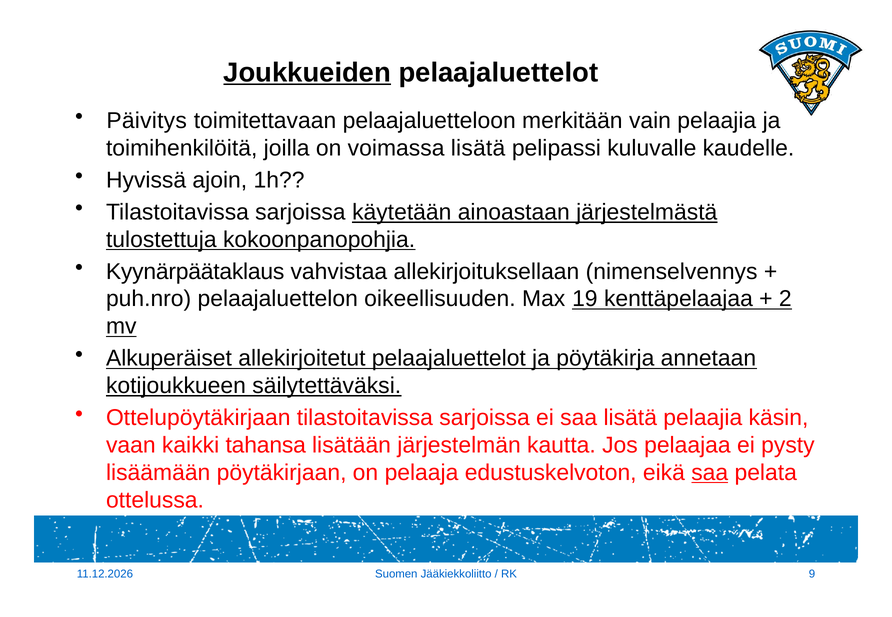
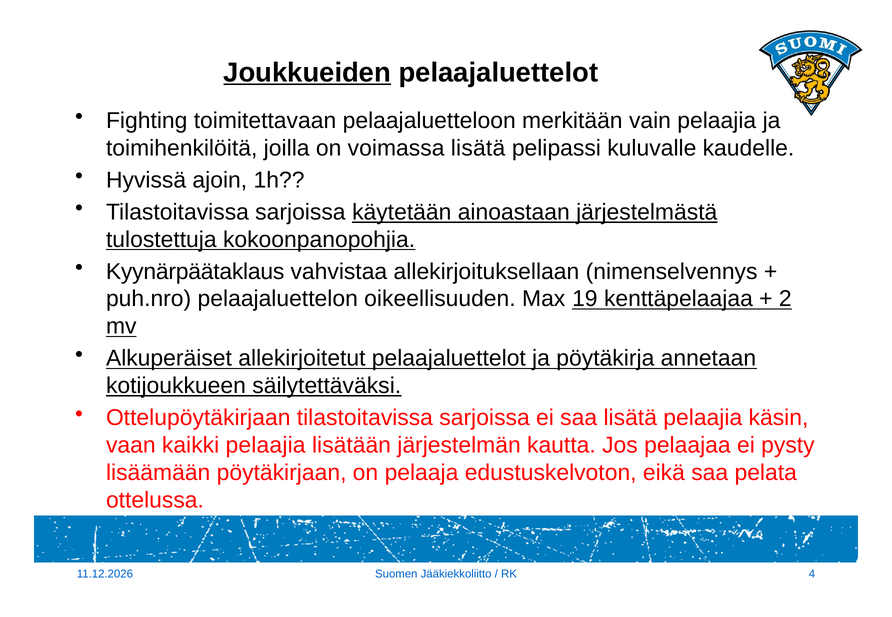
Päivitys: Päivitys -> Fighting (147, 121)
kaikki tahansa: tahansa -> pelaajia (266, 446)
saa underline: present -> none (710, 473)
9: 9 -> 4 (812, 574)
